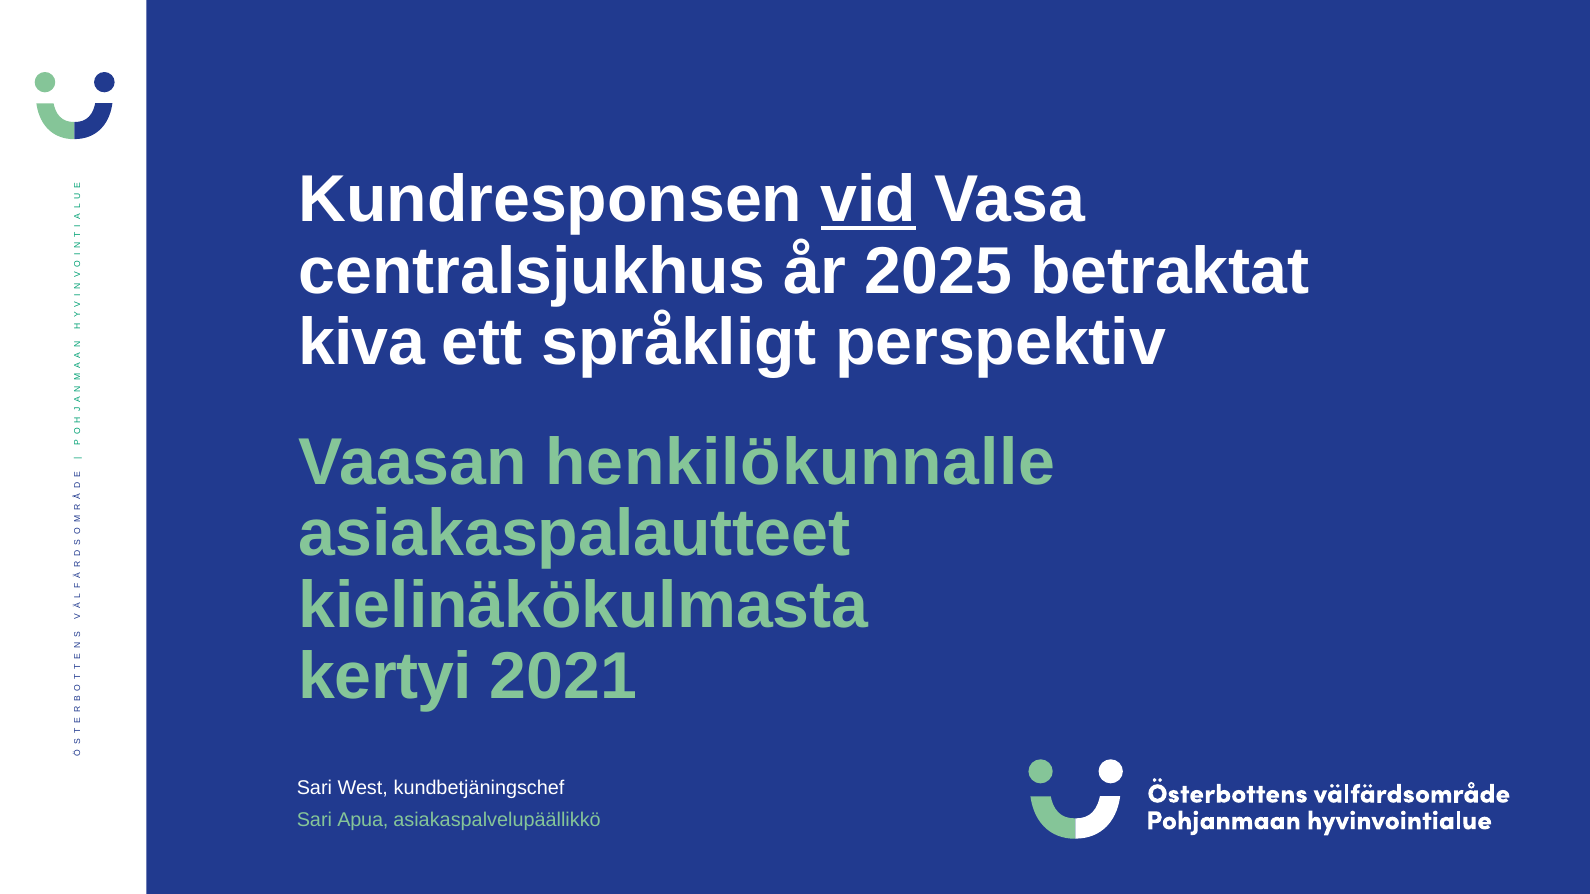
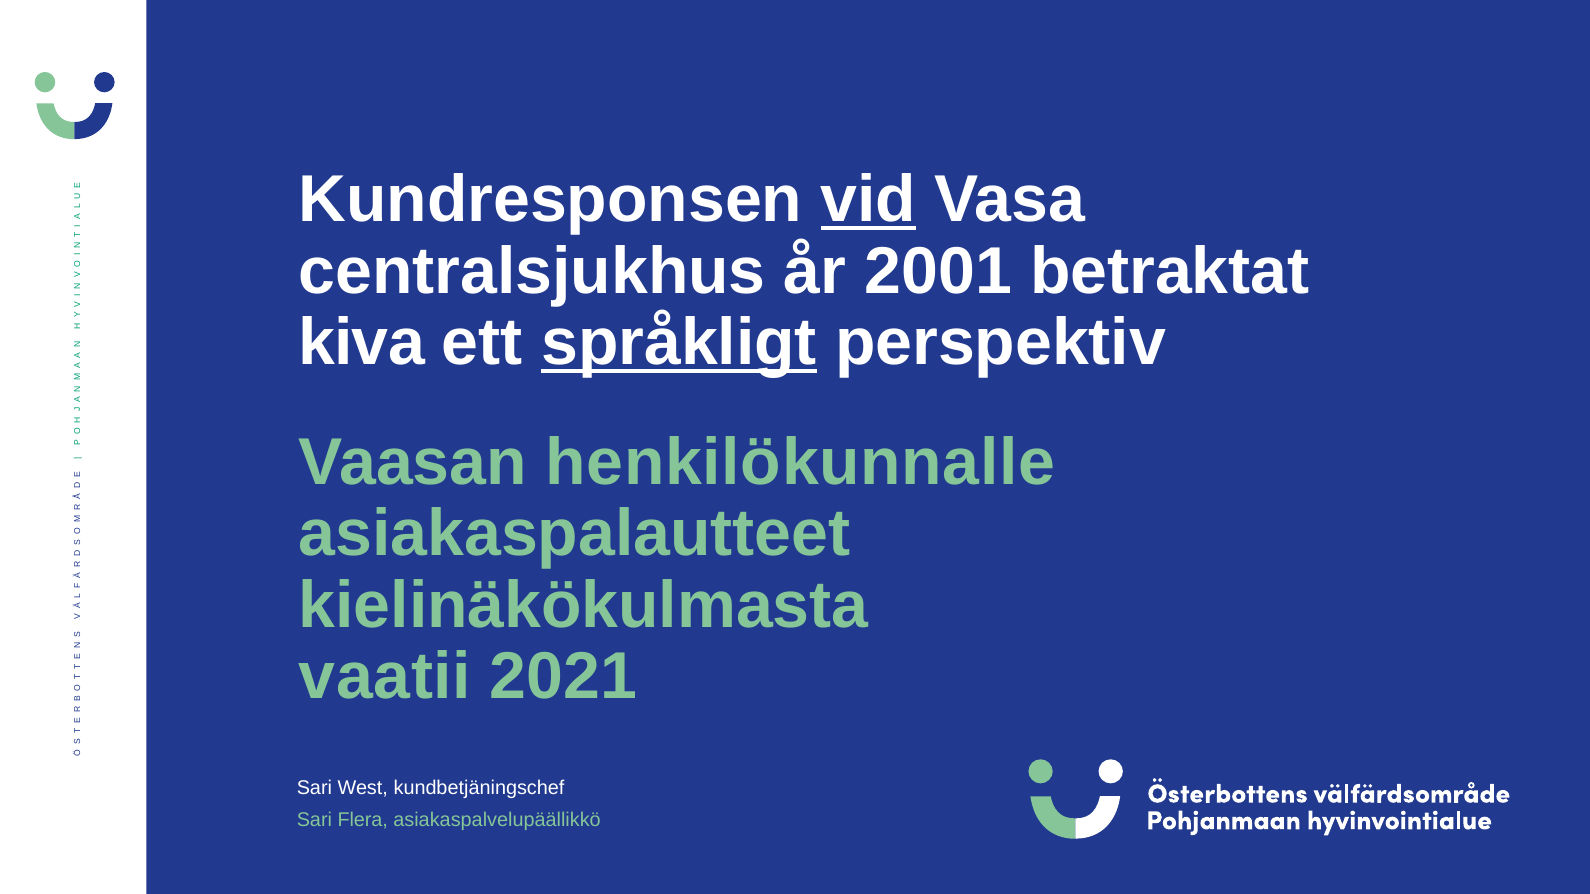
2025: 2025 -> 2001 (938, 272)
språkligt underline: none -> present (679, 343)
kertyi: kertyi -> vaatii (385, 677)
Apua: Apua -> Flera (363, 821)
